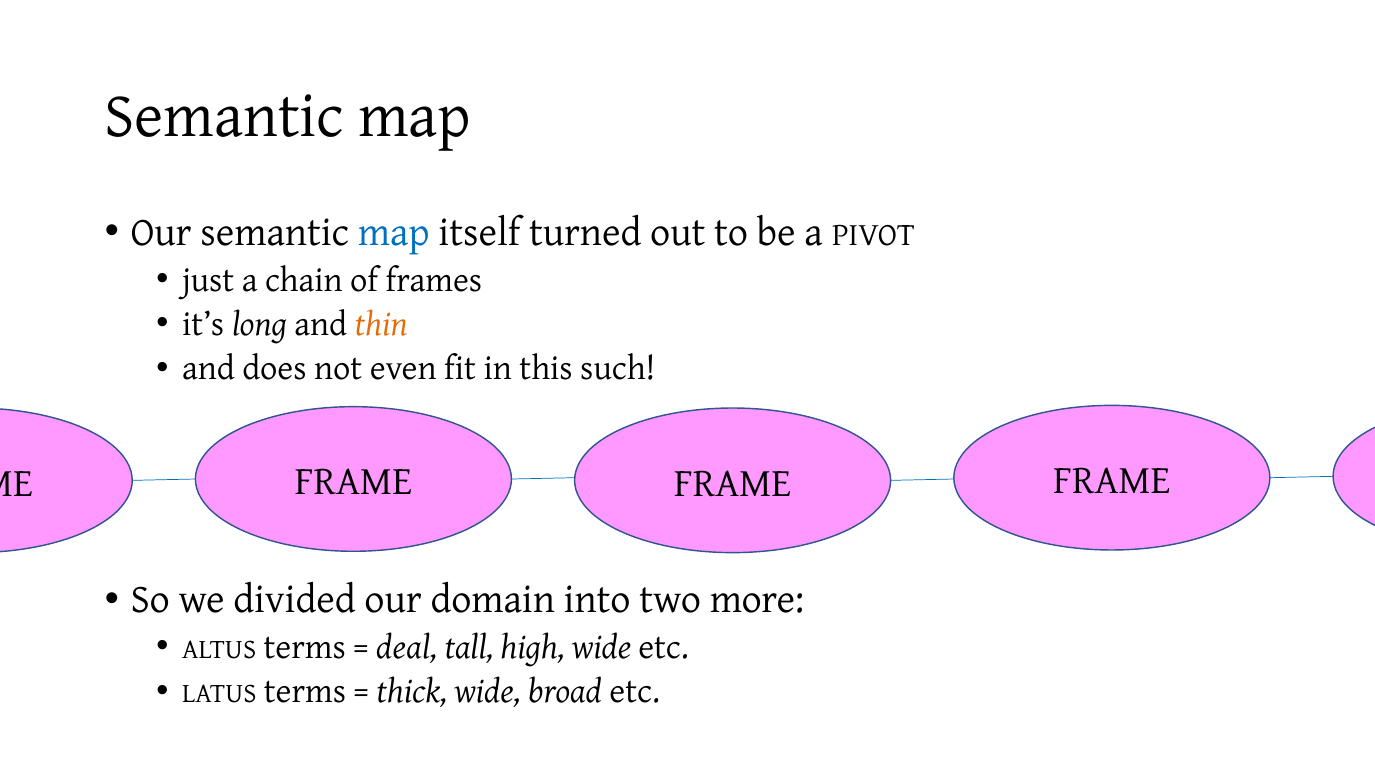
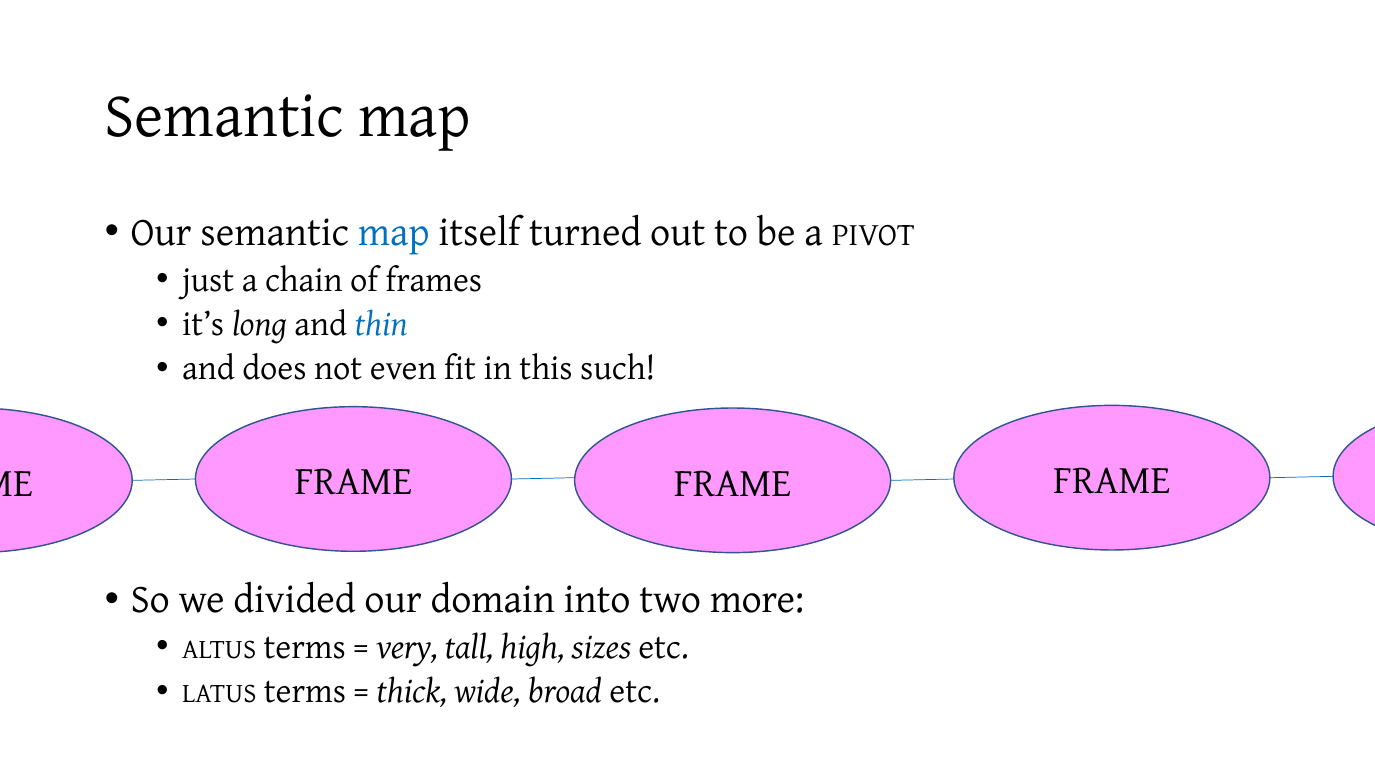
thin colour: orange -> blue (381, 324)
deal: deal -> very (407, 647)
high wide: wide -> sizes (601, 647)
